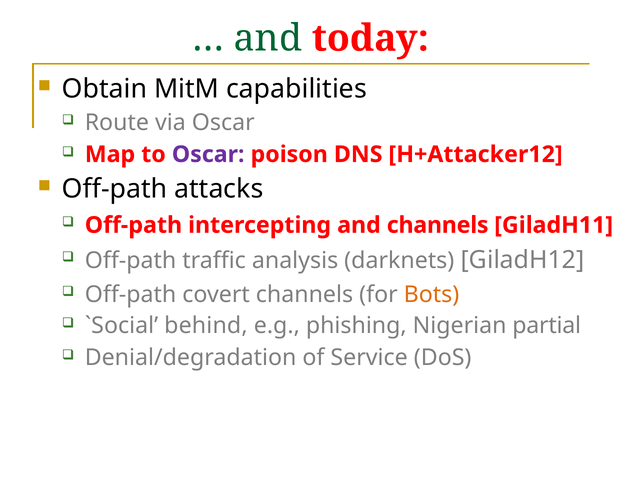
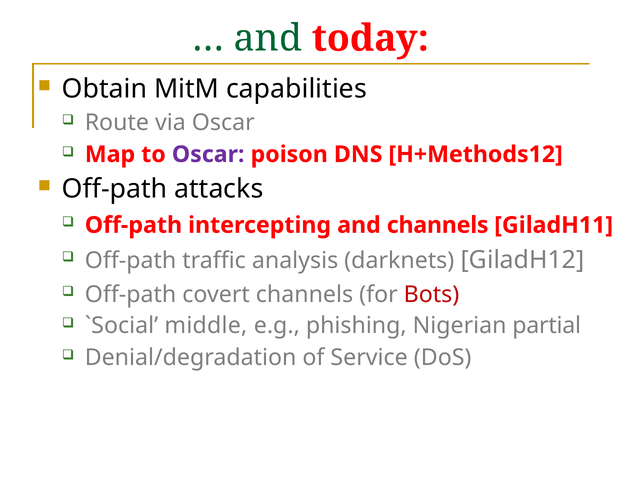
H+Attacker12: H+Attacker12 -> H+Methods12 (476, 154)
Bots colour: orange -> red (432, 294)
behind: behind -> middle (206, 325)
